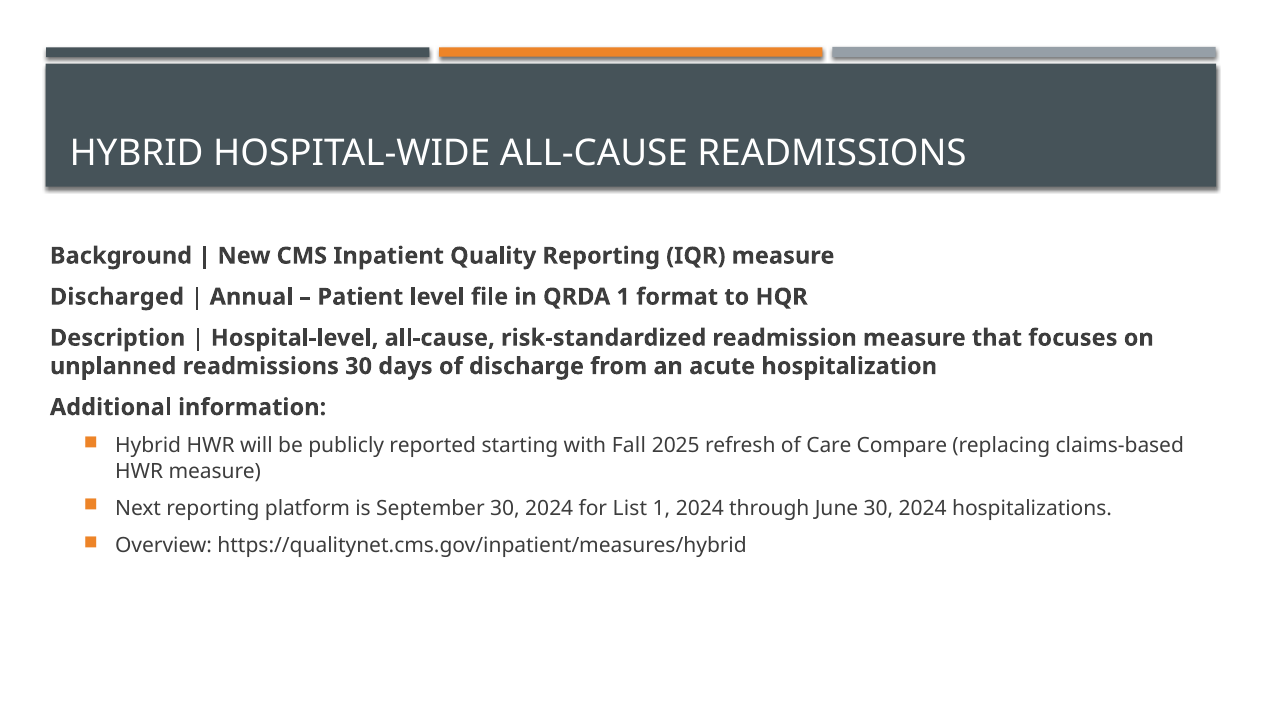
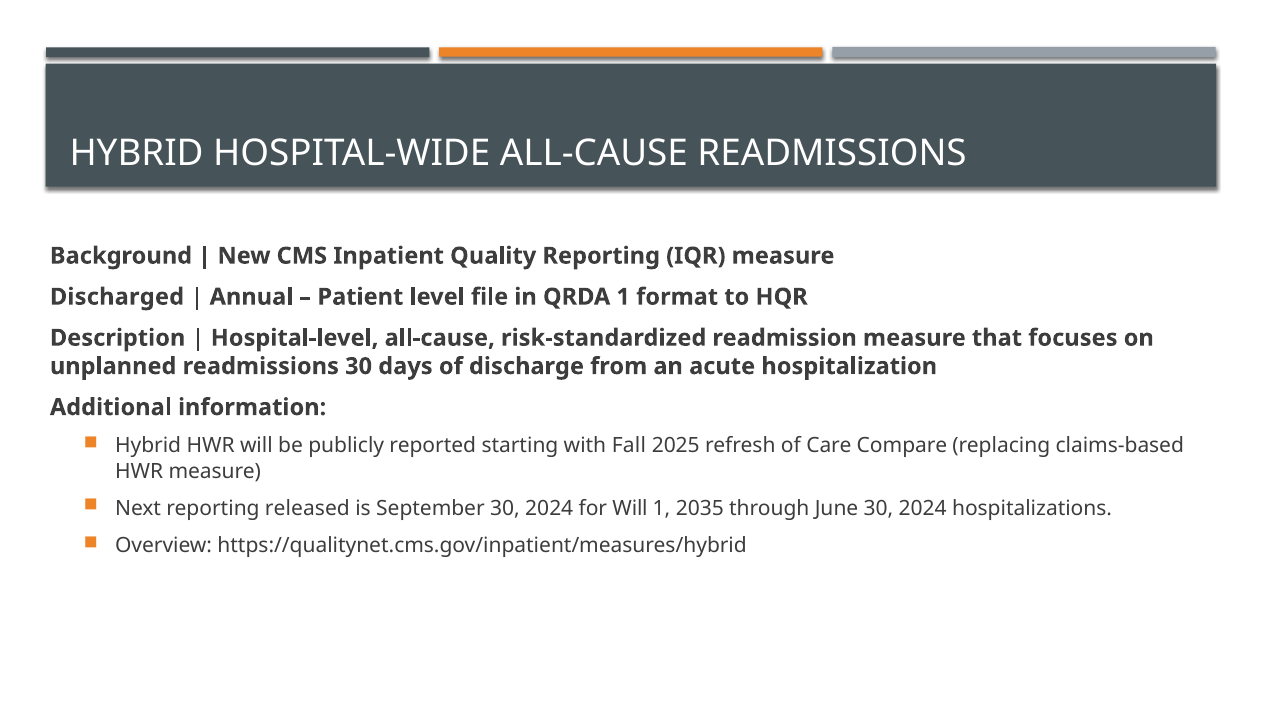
platform: platform -> released (307, 508)
for List: List -> Will (630, 508)
1 2024: 2024 -> 2035 (700, 508)
